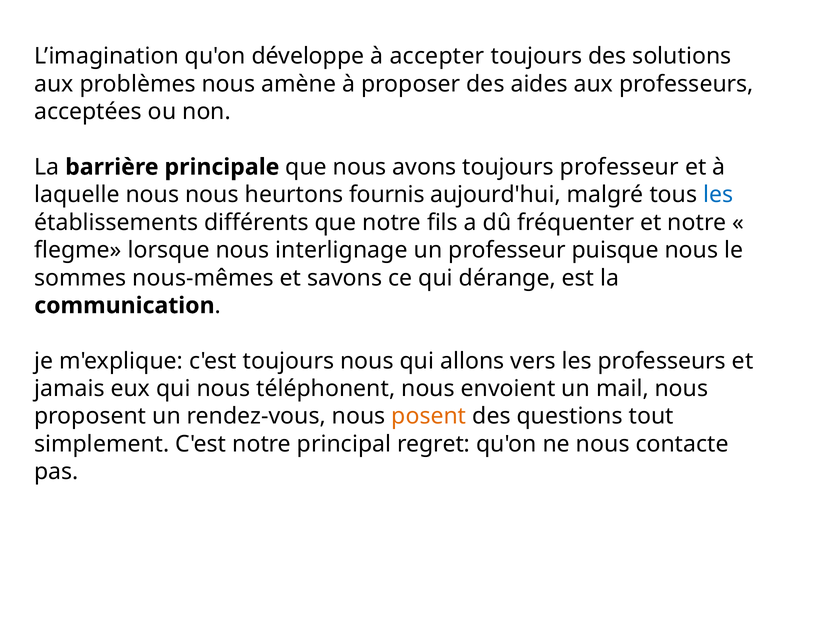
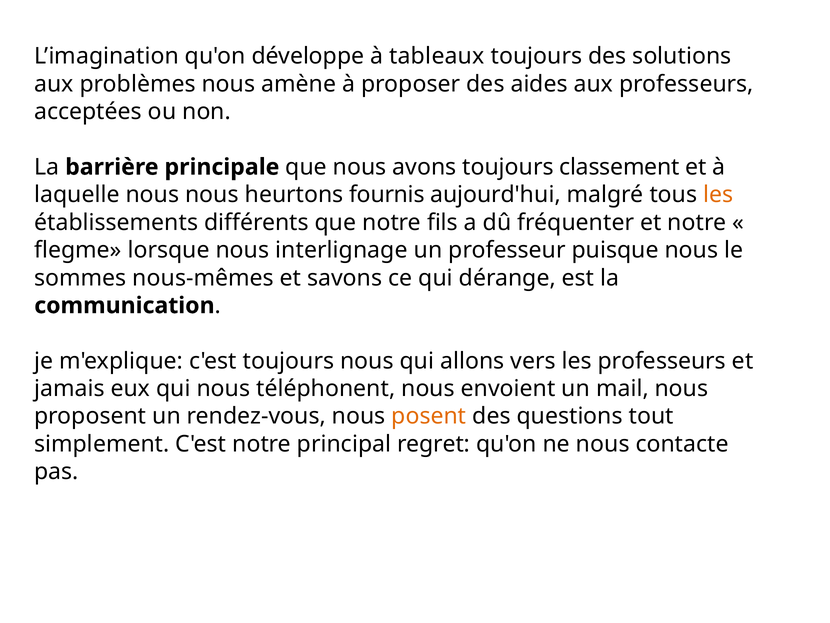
accepter: accepter -> tableaux (437, 56)
toujours professeur: professeur -> classement (619, 167)
les colour: blue -> orange (718, 195)
